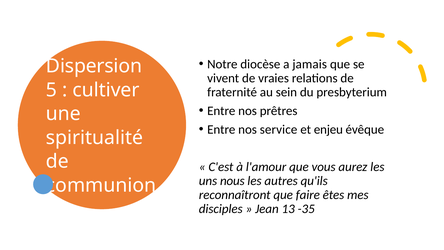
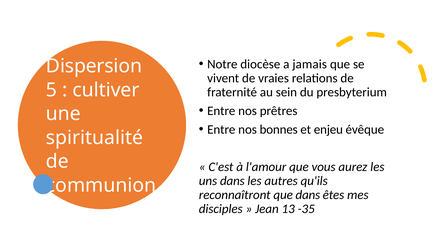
service: service -> bonnes (279, 129)
uns nous: nous -> dans (232, 181)
que faire: faire -> dans (308, 195)
